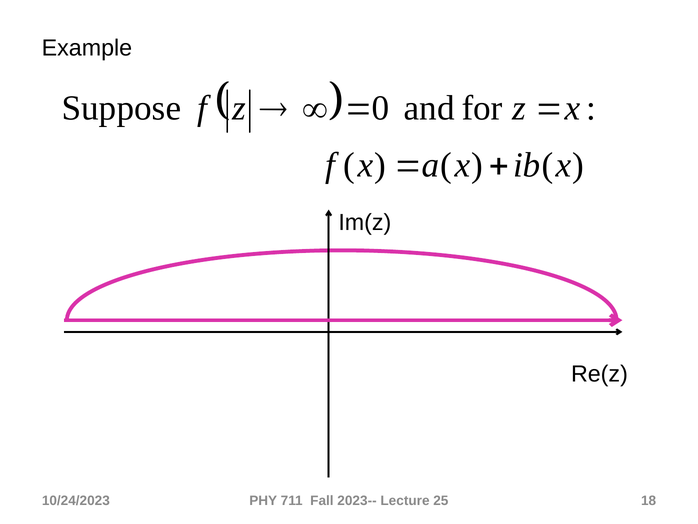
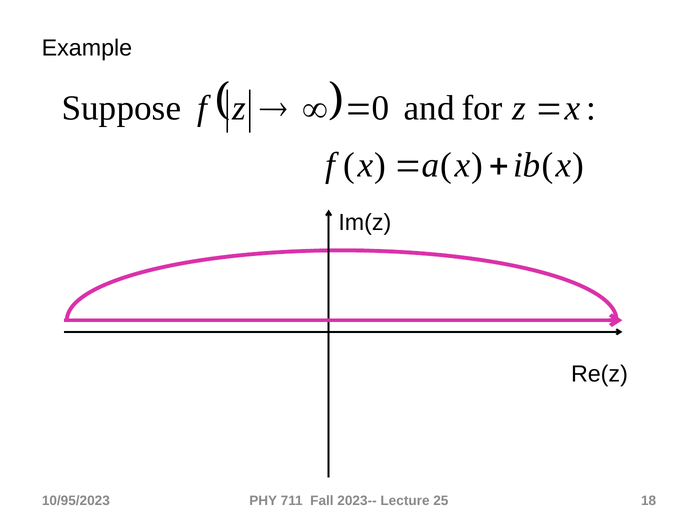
10/24/2023: 10/24/2023 -> 10/95/2023 (76, 500)
